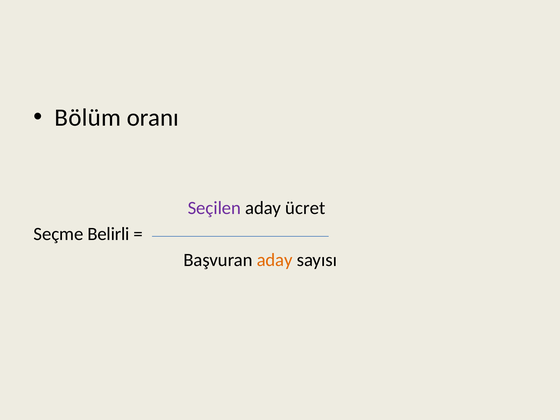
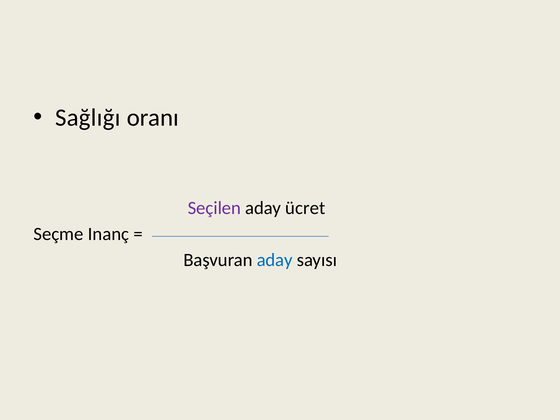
Bölüm: Bölüm -> Sağlığı (88, 117)
Belirli: Belirli -> Inanç (108, 234)
aday colour: orange -> blue (275, 260)
